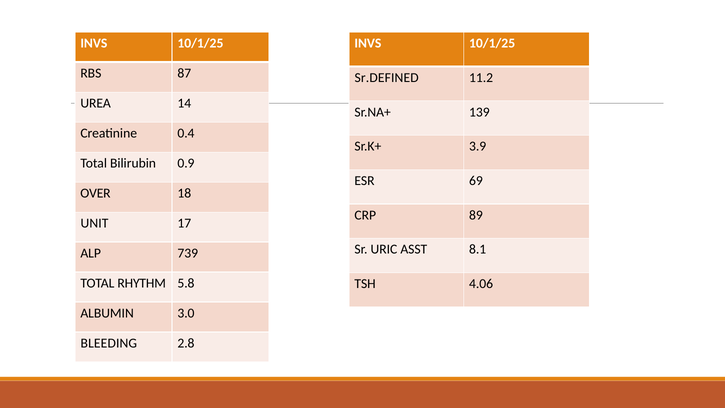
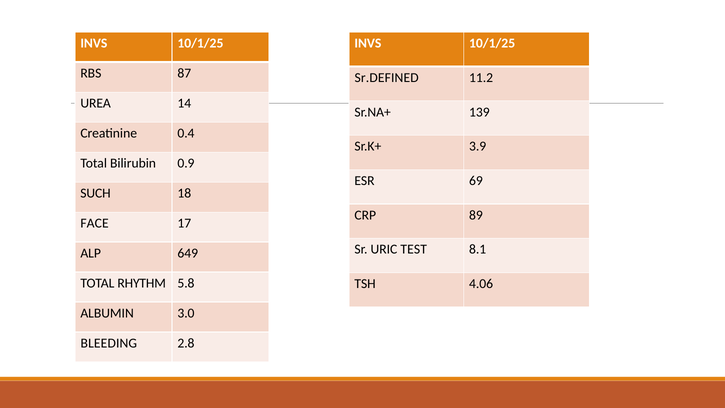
OVER: OVER -> SUCH (95, 193)
UNIT: UNIT -> FACE (95, 223)
ASST: ASST -> TEST (414, 249)
739: 739 -> 649 (188, 253)
